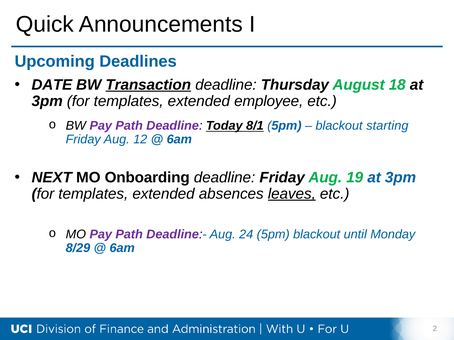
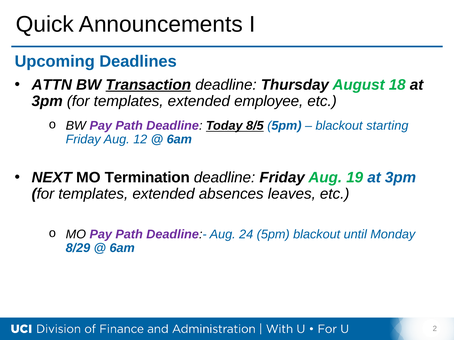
DATE: DATE -> ATTN (52, 85)
8/1: 8/1 -> 8/5 (255, 126)
Onboarding: Onboarding -> Termination (147, 178)
leaves underline: present -> none (292, 194)
